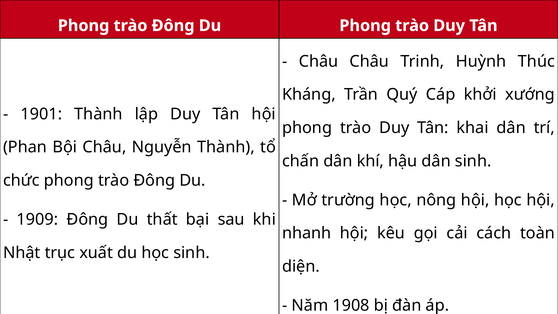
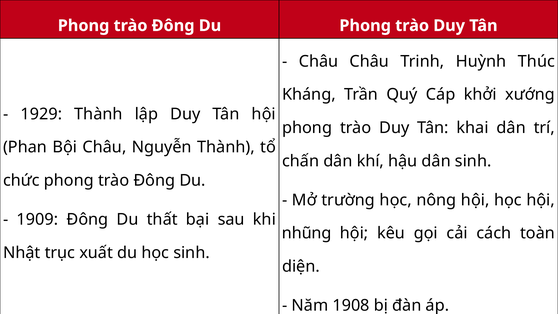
1901: 1901 -> 1929 (41, 114)
nhanh: nhanh -> nhũng (307, 233)
